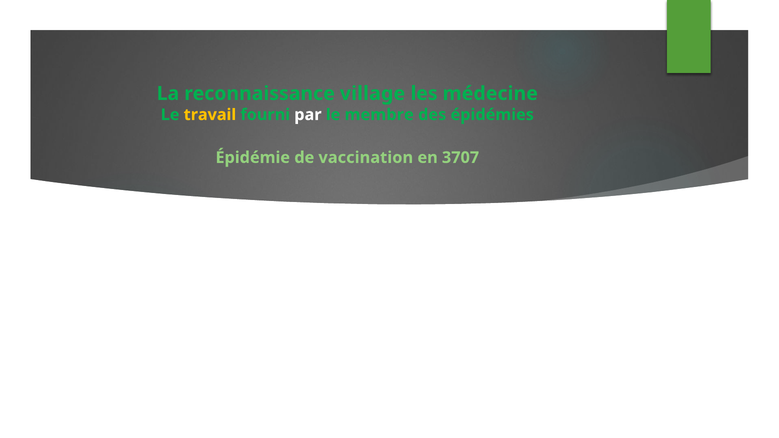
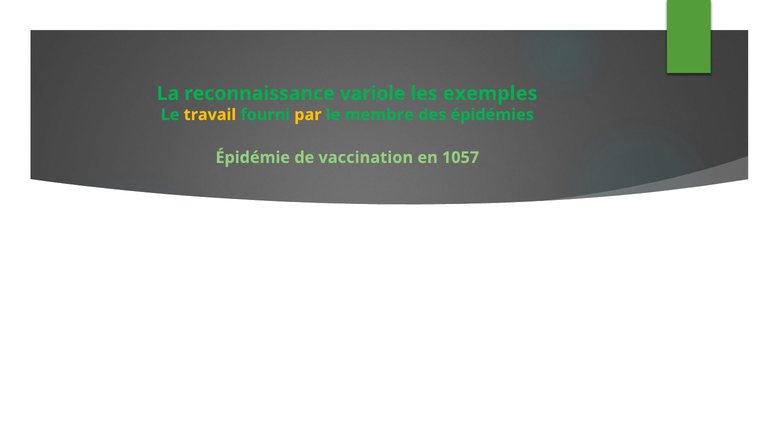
village: village -> variole (373, 94)
médecine: médecine -> exemples (490, 94)
par colour: white -> yellow (308, 115)
3707: 3707 -> 1057 (461, 158)
